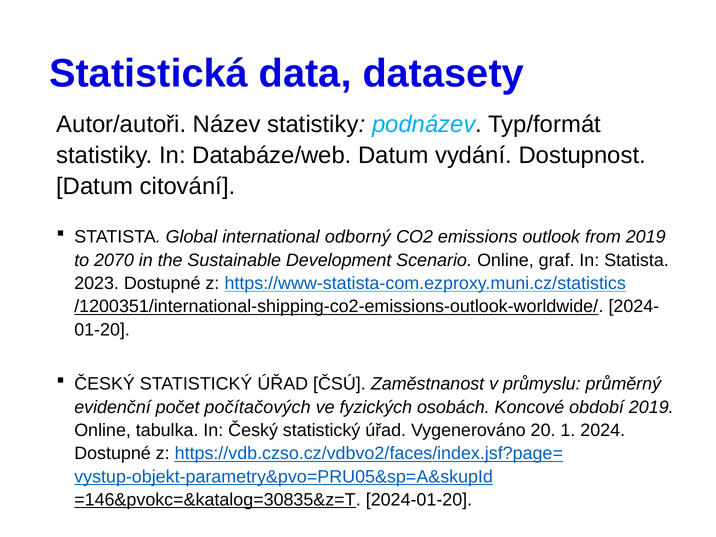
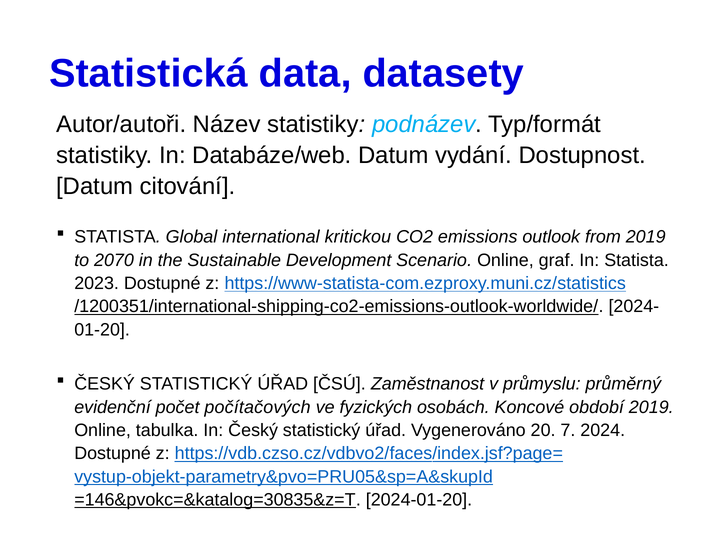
odborný: odborný -> kritickou (358, 237)
1: 1 -> 7 (568, 430)
